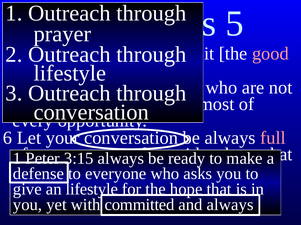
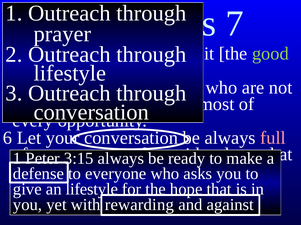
5: 5 -> 7 (235, 24)
good colour: pink -> light green (270, 54)
committed: committed -> rewarding (139, 205)
and always: always -> against (230, 205)
